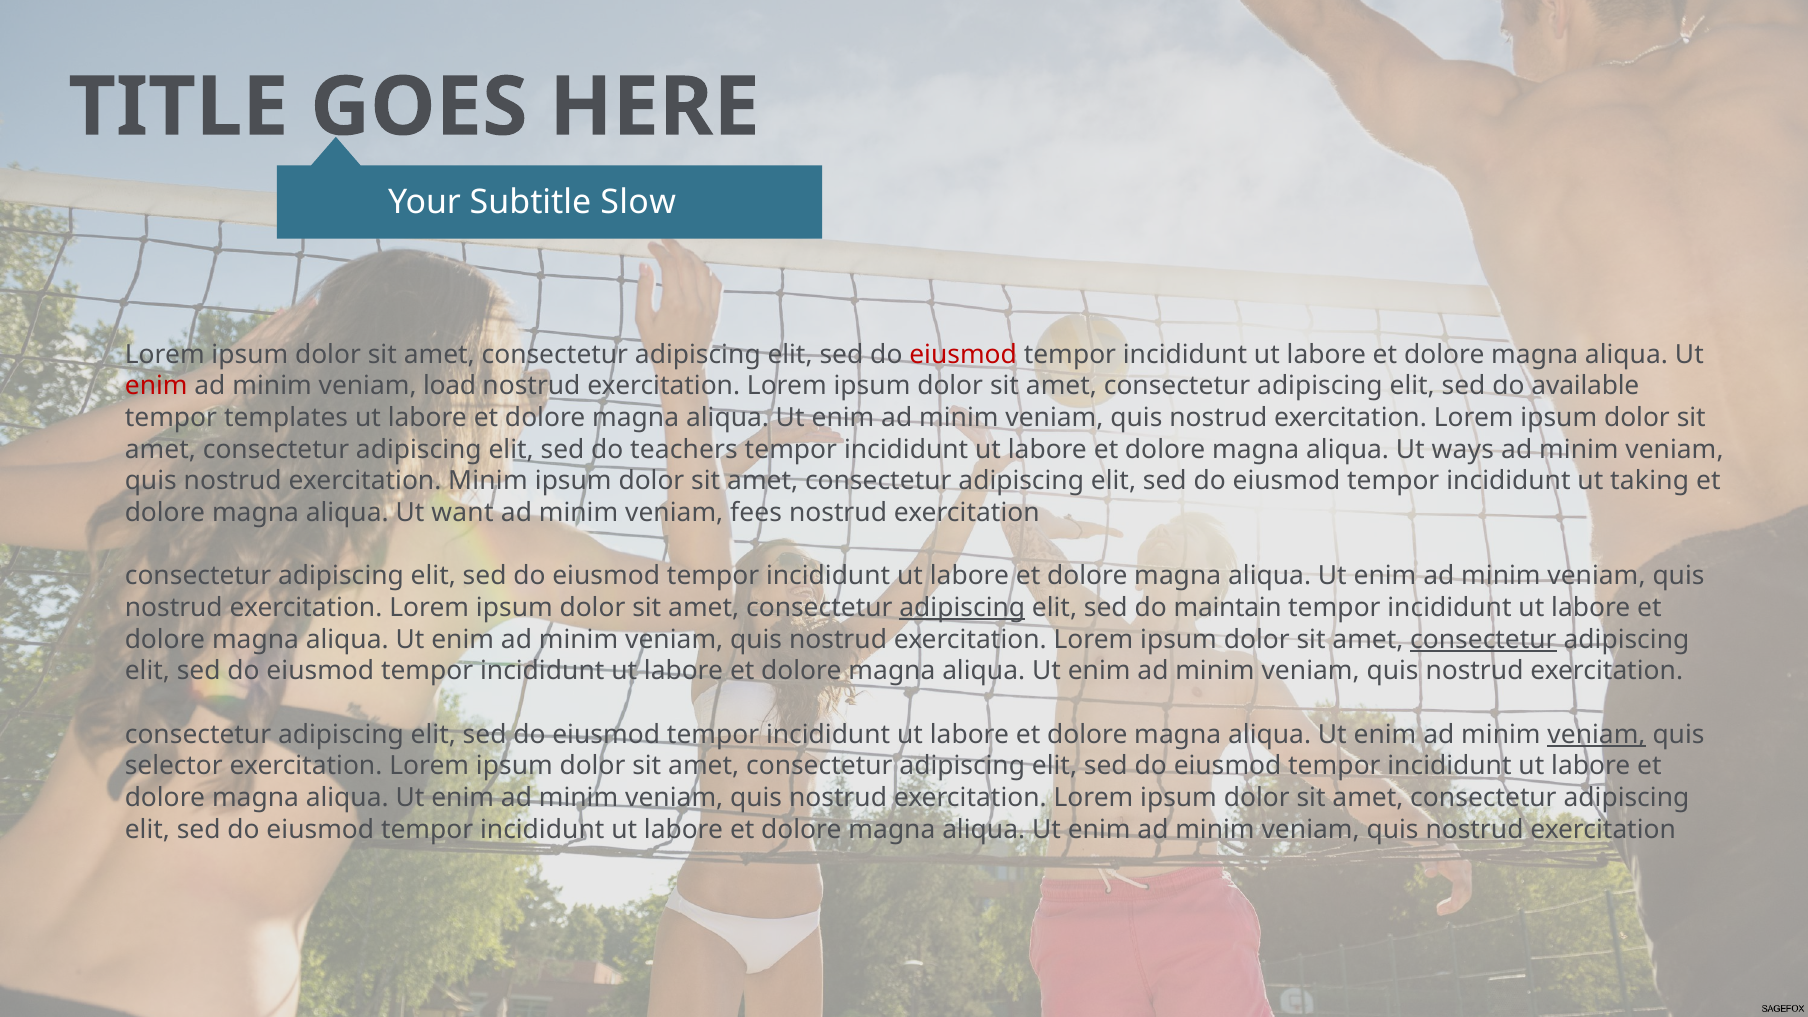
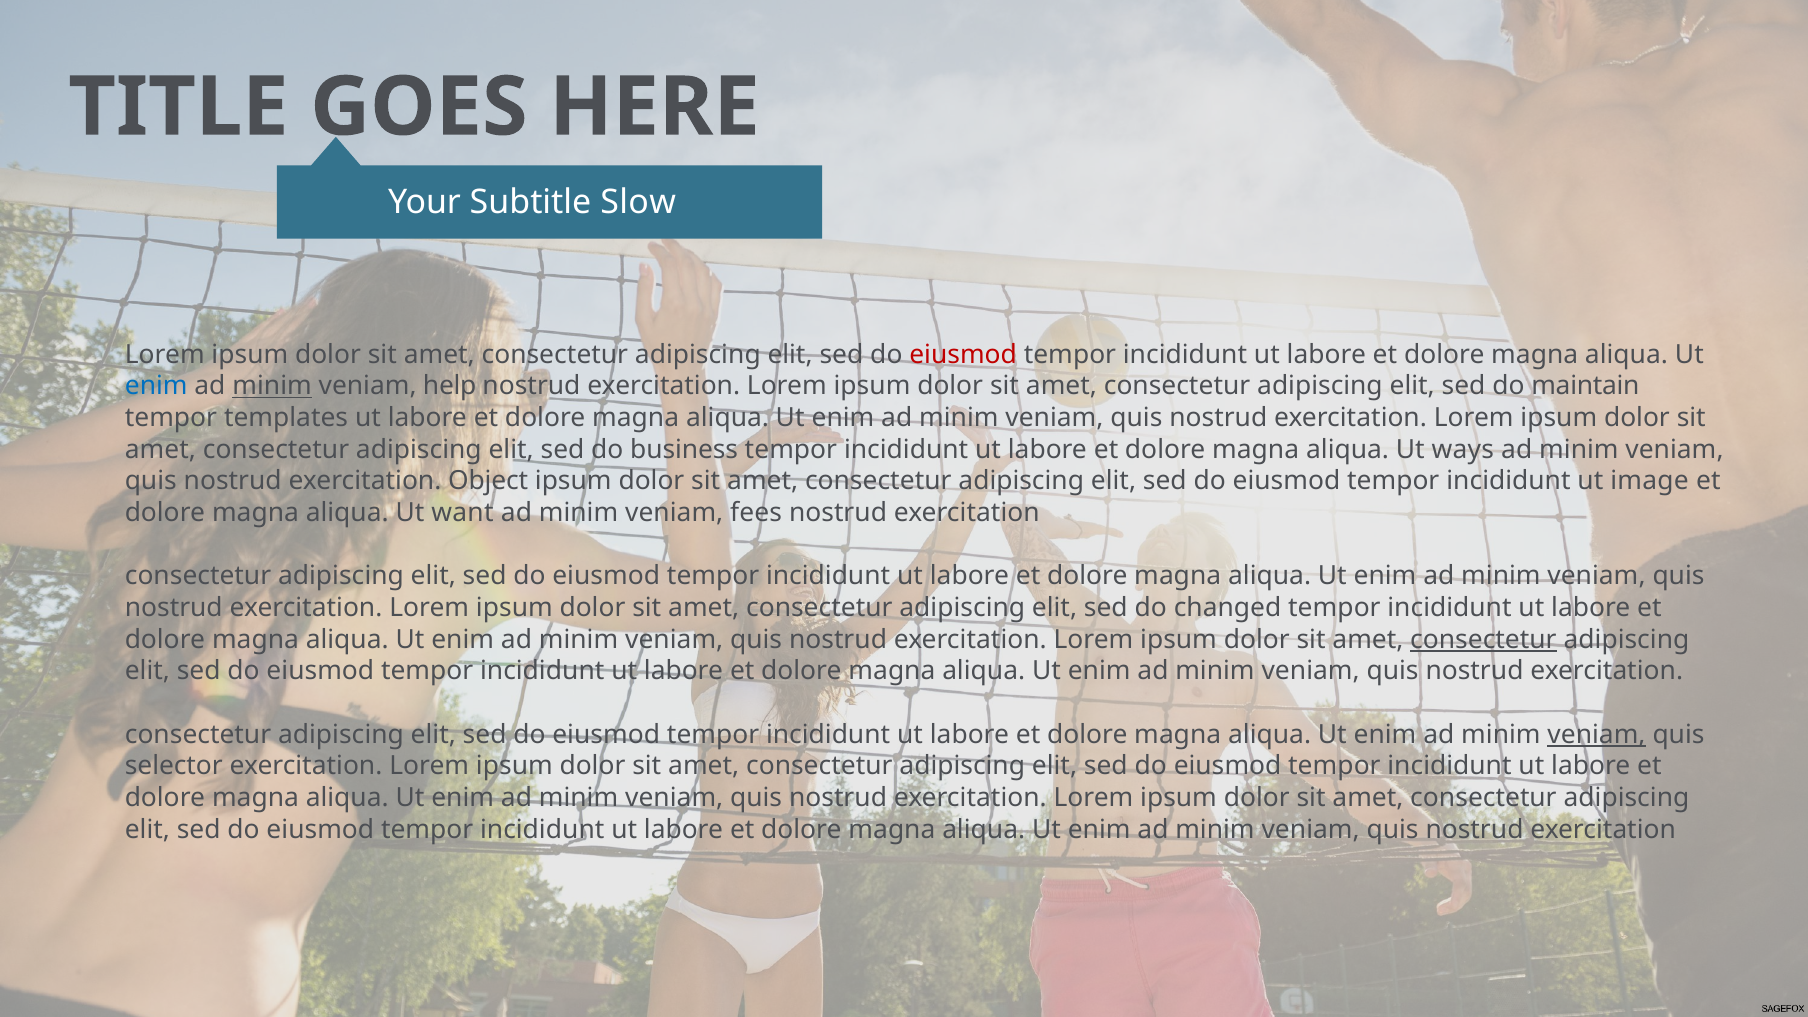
enim colour: red -> blue (156, 386)
minim underline: none -> present (272, 386)
load: load -> help (450, 386)
available: available -> maintain (1585, 386)
teachers: teachers -> business (684, 450)
exercitation Minim: Minim -> Object (488, 481)
taking: taking -> image (1650, 481)
adipiscing underline: present -> none (962, 608)
maintain: maintain -> changed (1228, 608)
